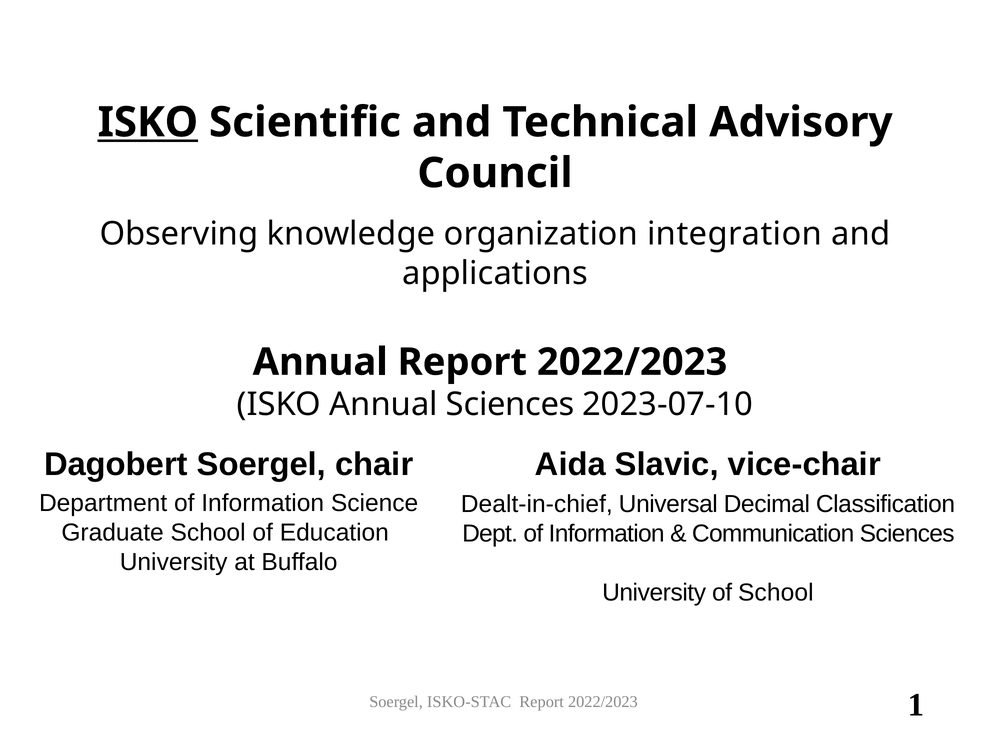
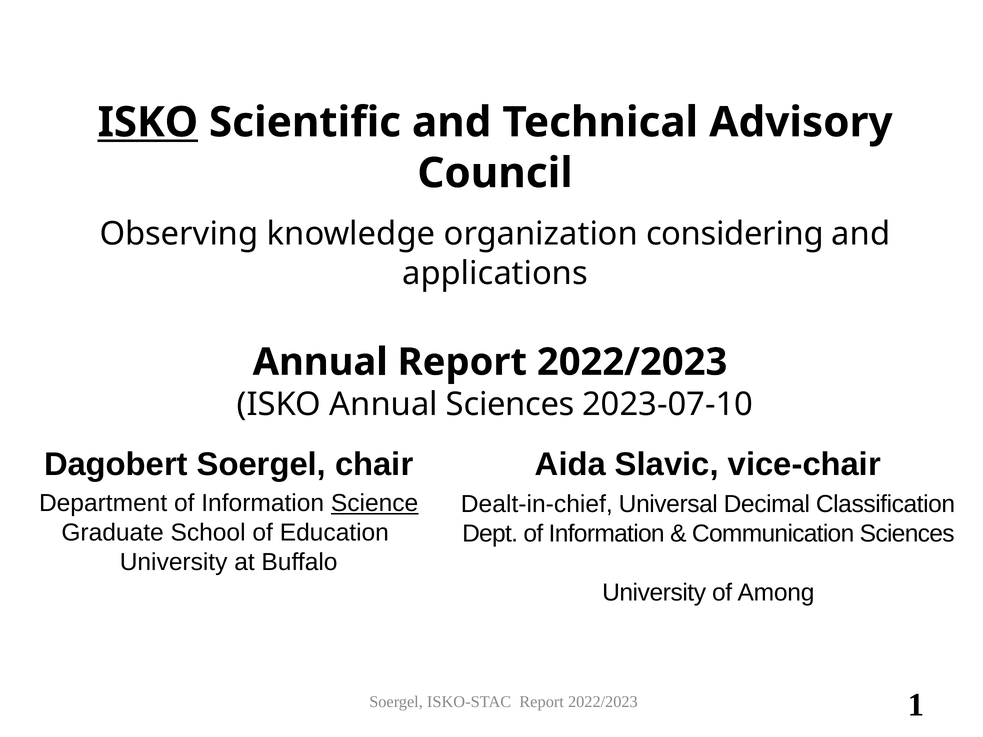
integration: integration -> considering (735, 234)
Science underline: none -> present (375, 503)
of School: School -> Among (776, 593)
